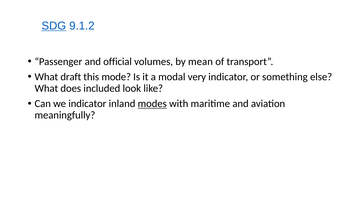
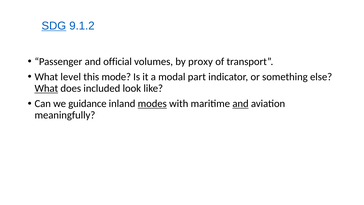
mean: mean -> proxy (200, 62)
draft: draft -> level (71, 77)
very: very -> part (197, 77)
What underline: none -> present (46, 88)
we indicator: indicator -> guidance (87, 104)
and underline: none -> present (241, 104)
